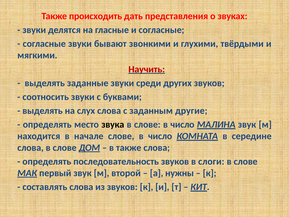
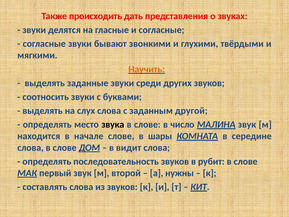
Научить colour: red -> orange (147, 69)
другие: другие -> другой (191, 111)
число: число -> шары (160, 136)
в также: также -> видит (129, 148)
слоги: слоги -> рубит (211, 161)
